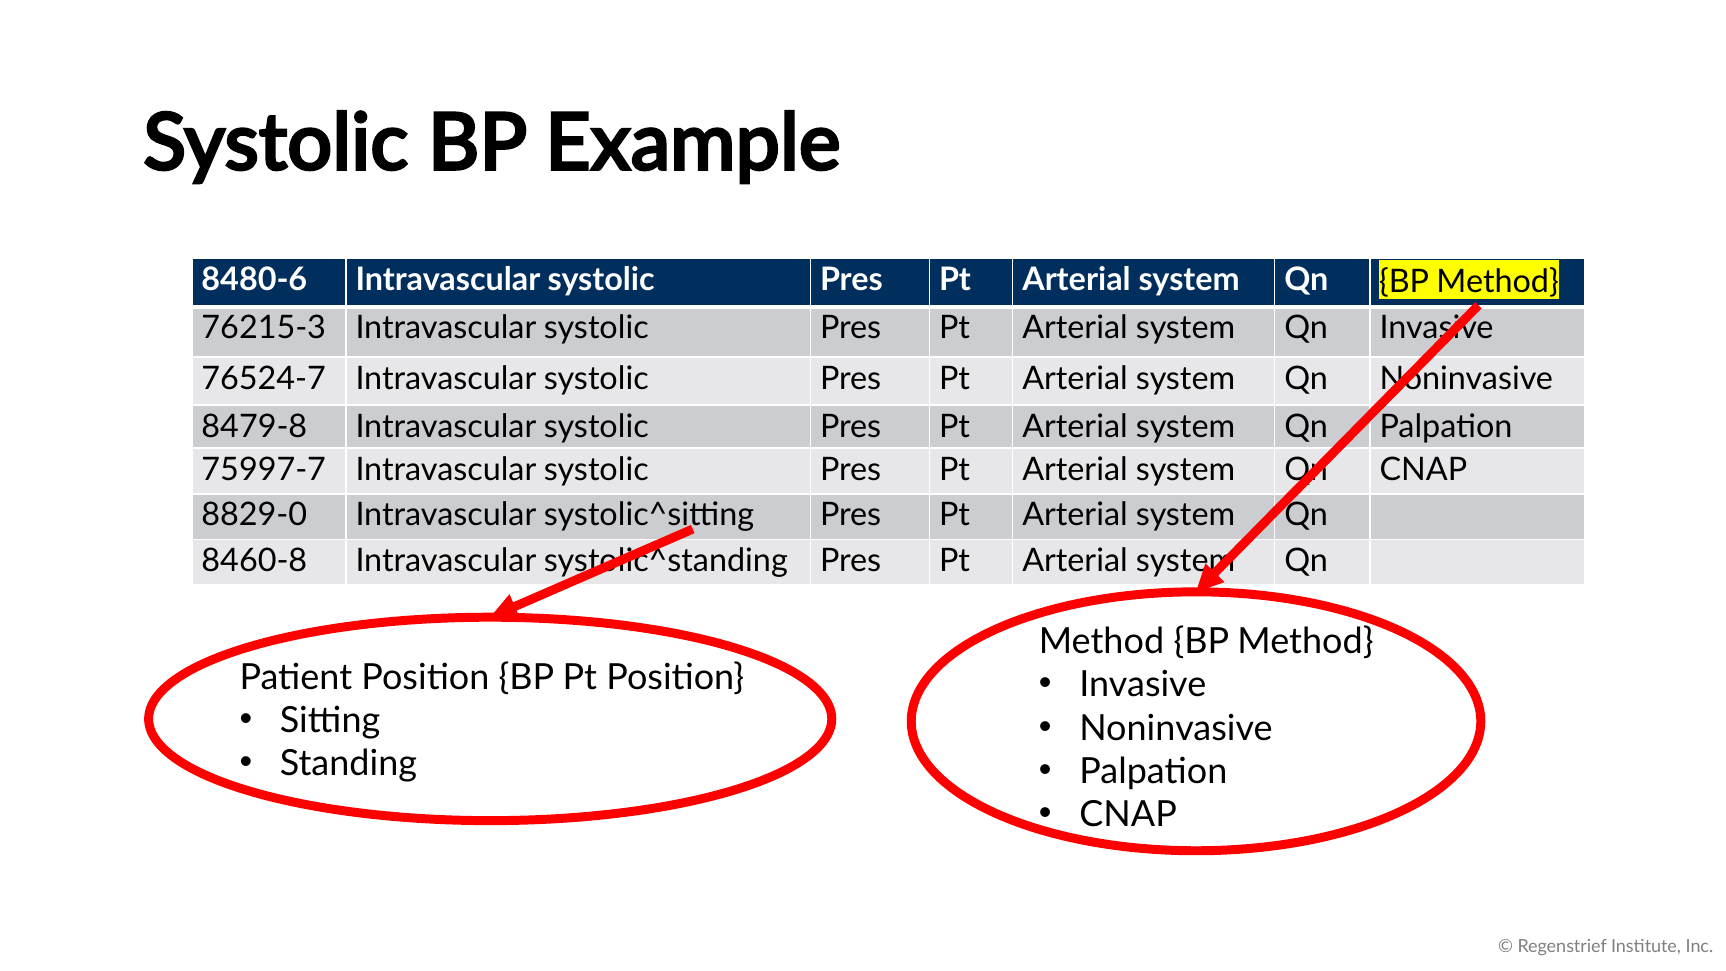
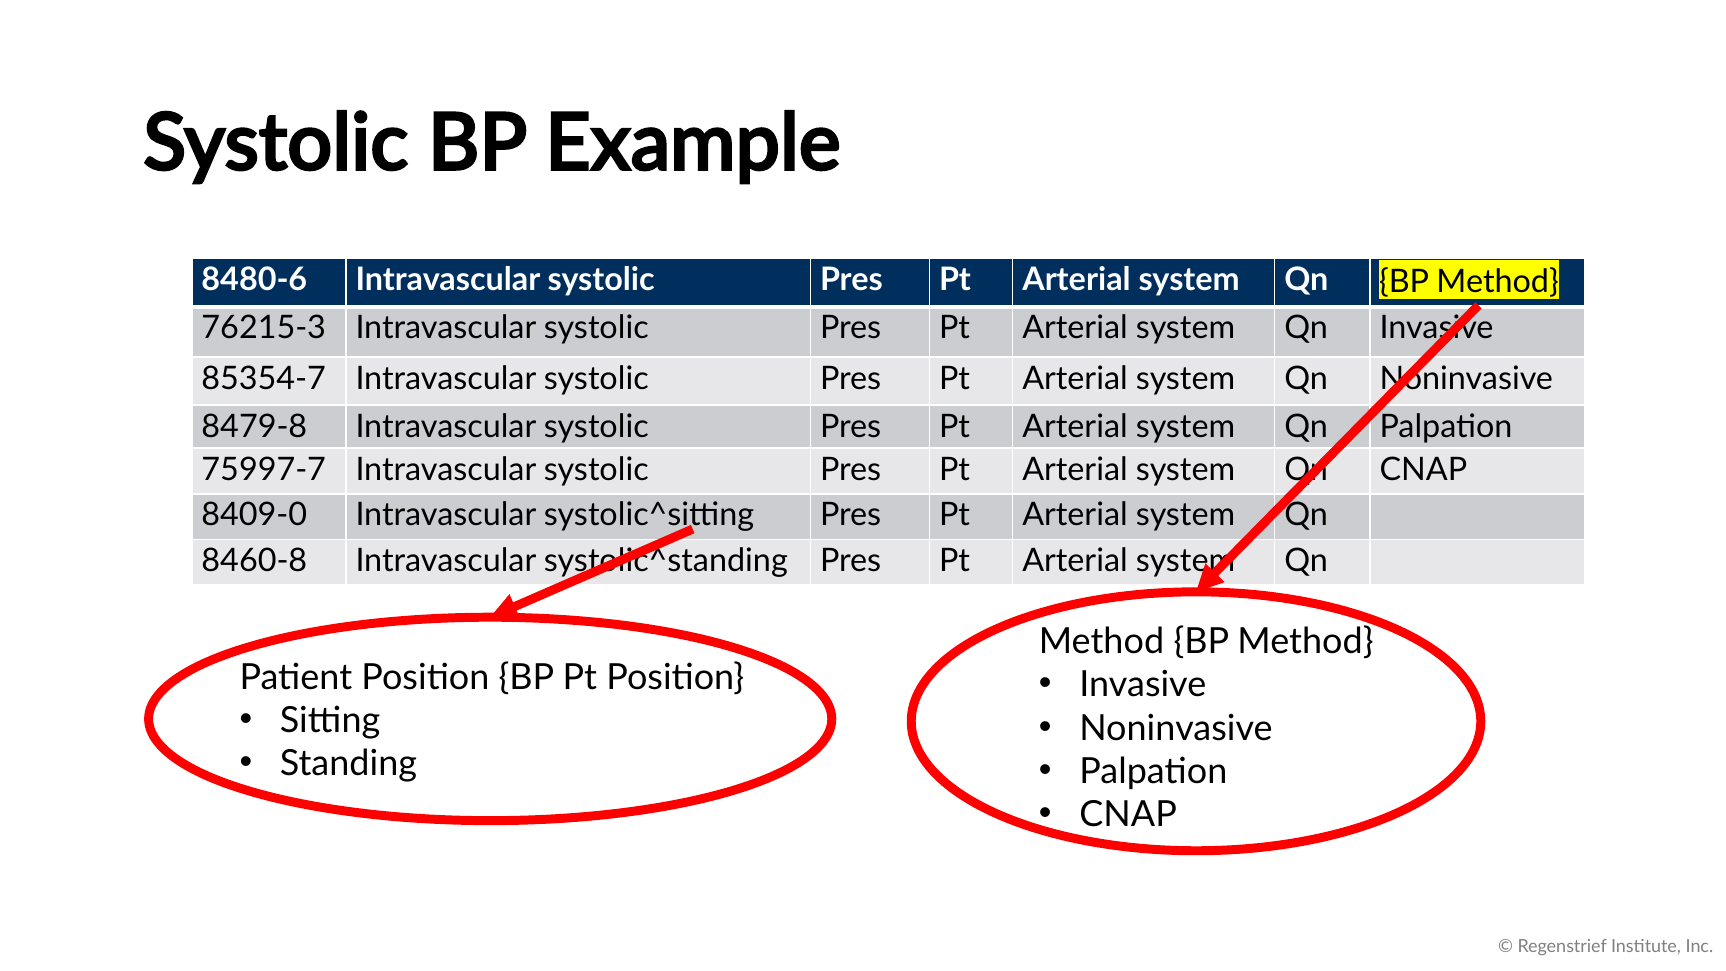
76524-7: 76524-7 -> 85354-7 (264, 378)
8829-0: 8829-0 -> 8409-0 (254, 515)
